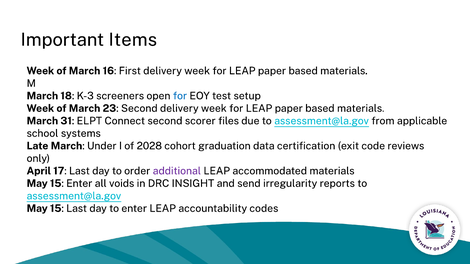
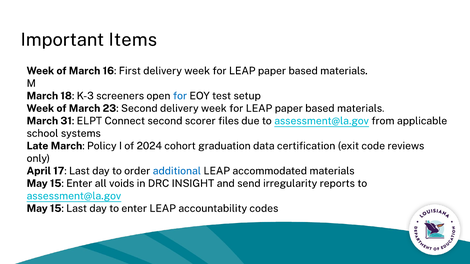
Under: Under -> Policy (102, 146)
2028: 2028 -> 2024 (149, 146)
additional colour: purple -> blue (177, 171)
